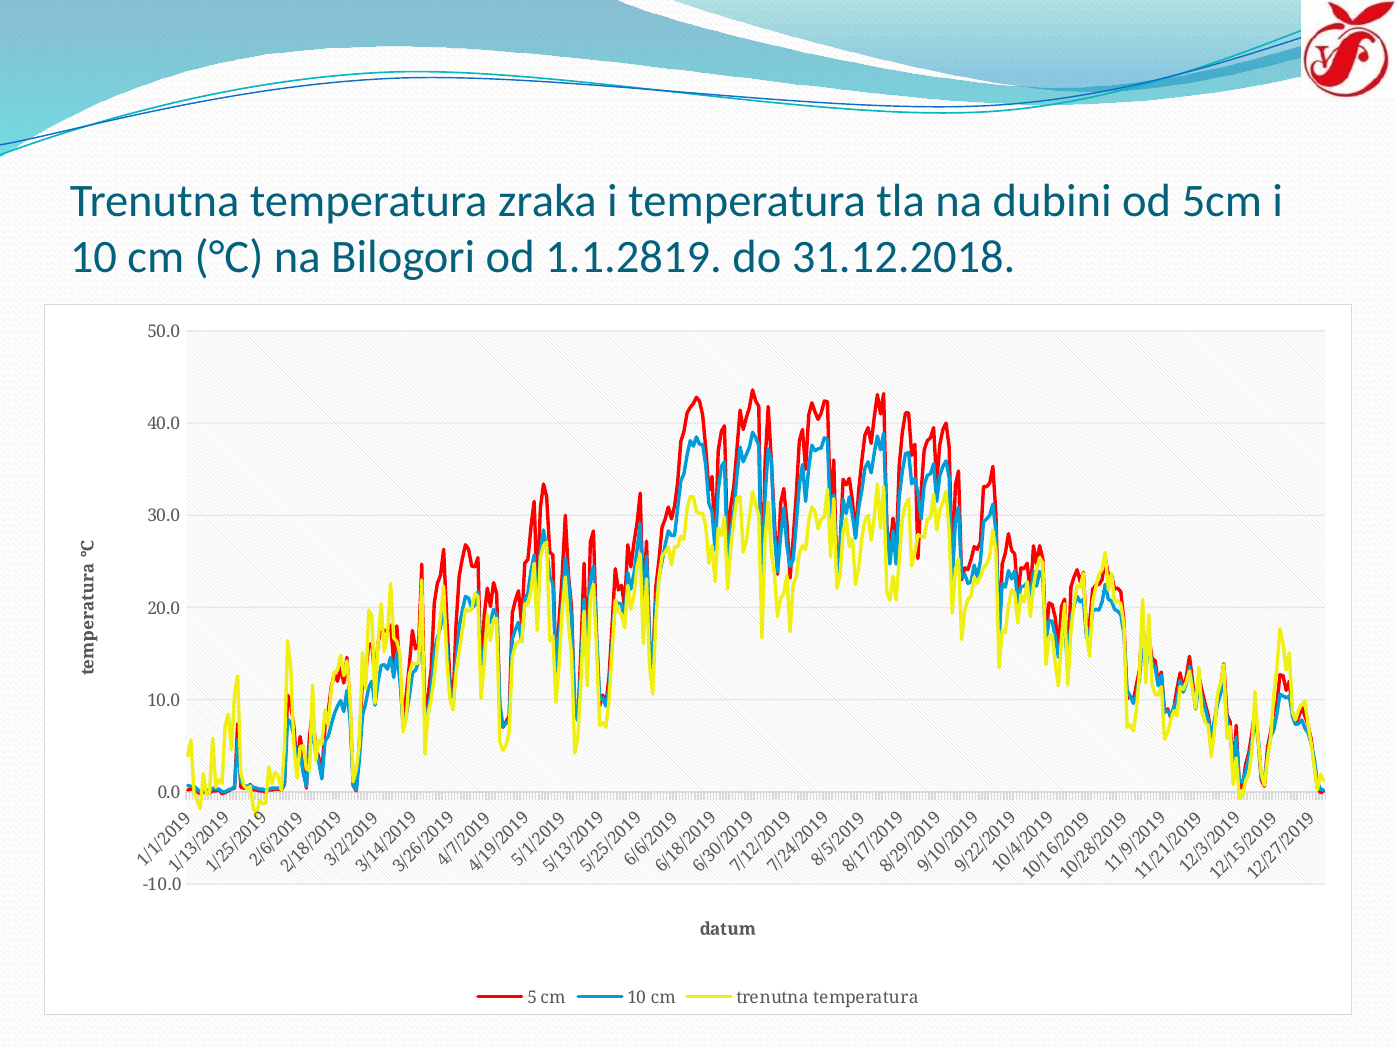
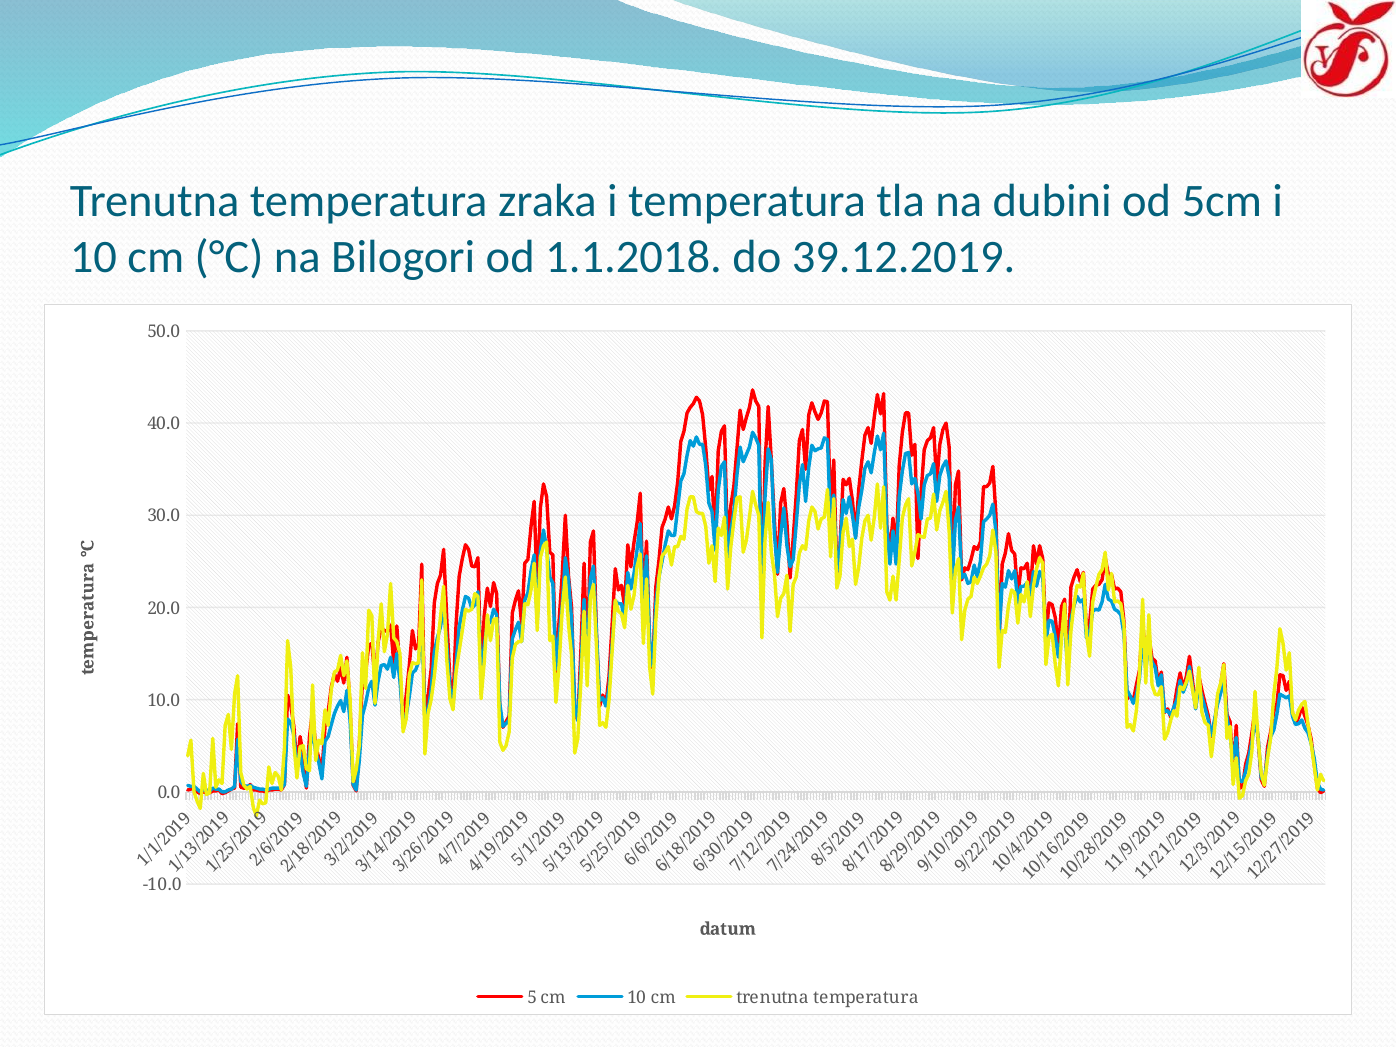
1.1.2819: 1.1.2819 -> 1.1.2018 (634, 257)
31.12.2018: 31.12.2018 -> 39.12.2019 (904, 257)
